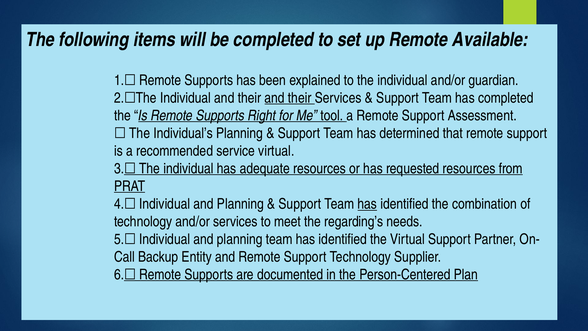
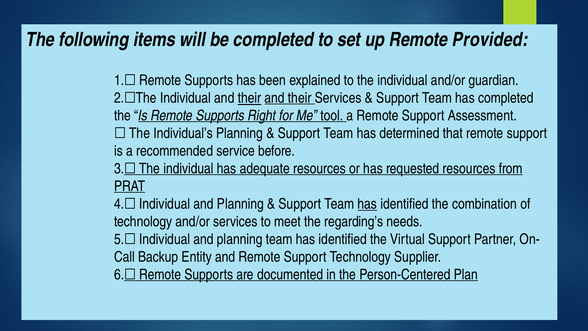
Available: Available -> Provided (490, 40)
their underline: none -> present (249, 98)
service virtual: virtual -> before (276, 151)
